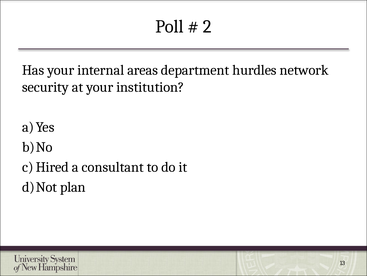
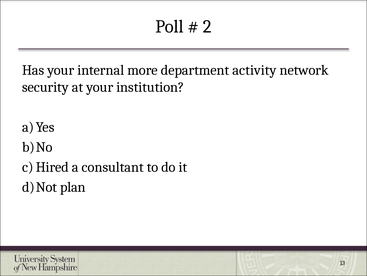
areas: areas -> more (143, 70)
hurdles: hurdles -> activity (254, 70)
